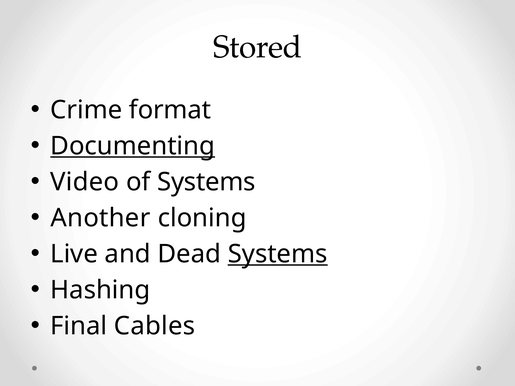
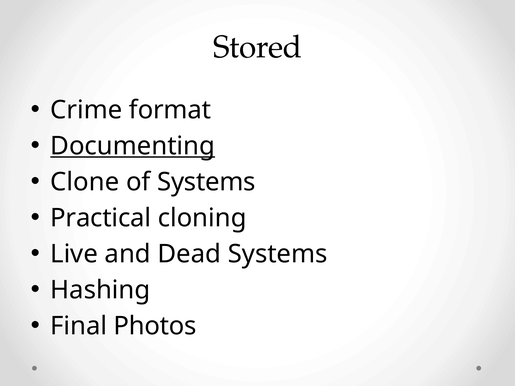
Video: Video -> Clone (85, 182)
Another: Another -> Practical (101, 218)
Systems underline: present -> none (278, 254)
Cables: Cables -> Photos (155, 326)
